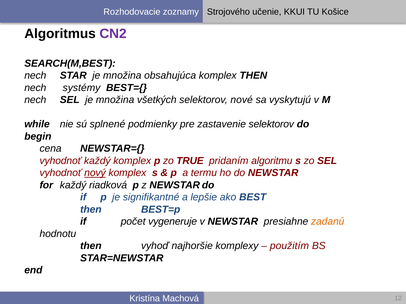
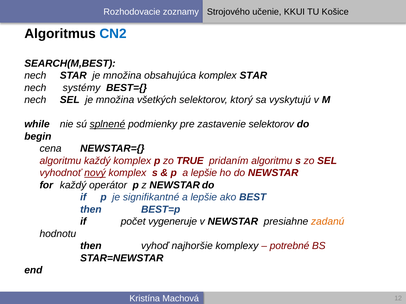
CN2 colour: purple -> blue (113, 34)
komplex THEN: THEN -> STAR (253, 76)
nové: nové -> ktorý (242, 100)
splnené underline: none -> present (107, 124)
vyhodnoť: vyhodnoť -> algoritmu (60, 161)
p a termu: termu -> lepšie (204, 173)
riadková: riadková -> operátor (108, 185)
použitím: použitím -> potrebné (290, 246)
